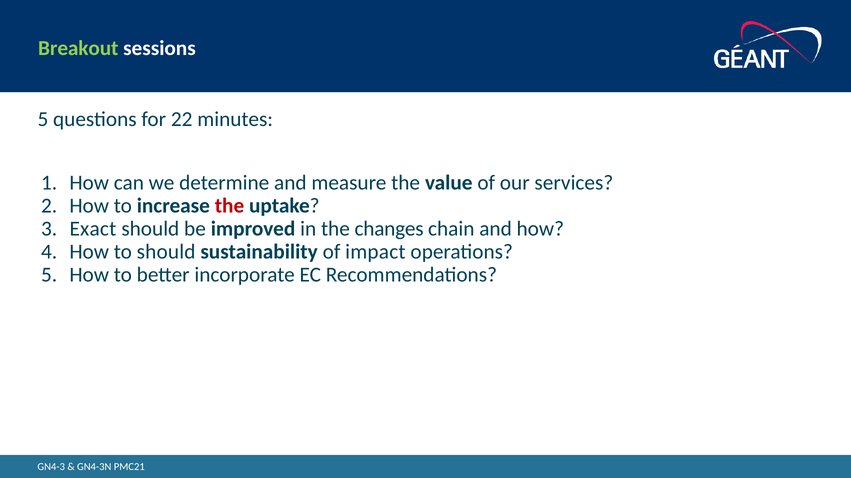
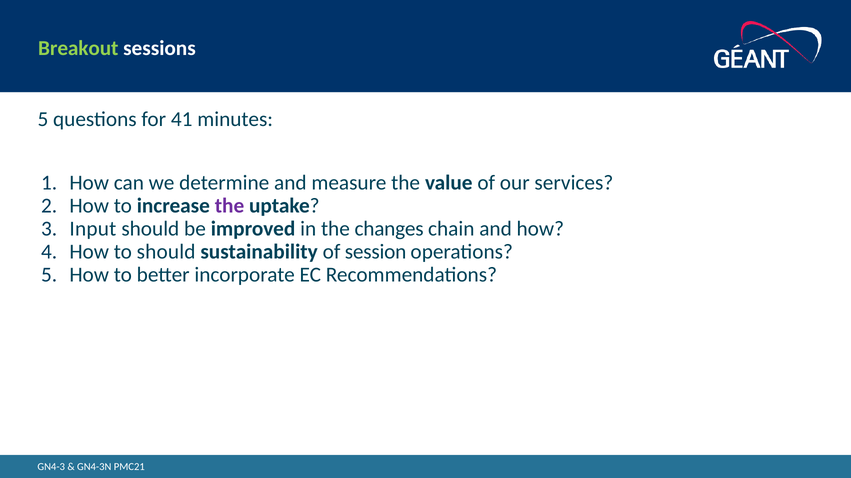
22: 22 -> 41 (182, 120)
the colour: red -> purple (229, 206)
Exact: Exact -> Input (93, 229)
impact: impact -> session (376, 252)
